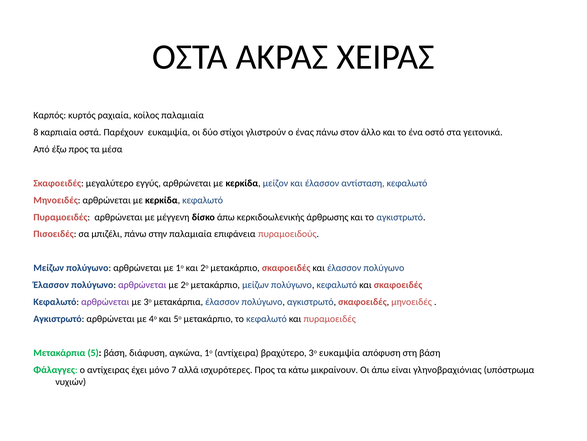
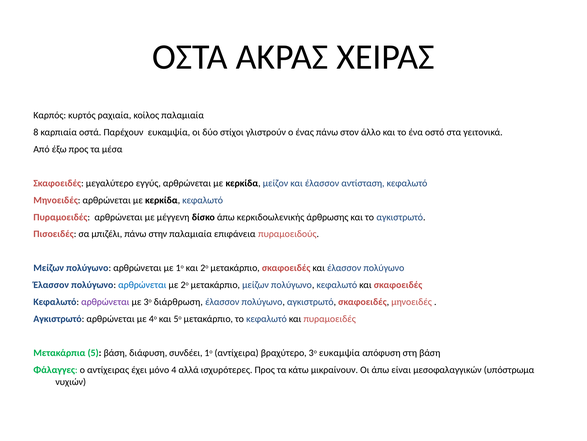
αρθρώνεται colour: purple -> blue (142, 285)
3ο μετακάρπια: μετακάρπια -> διάρθρωση (178, 302)
αγκώνα: αγκώνα -> συνδέει (186, 352)
7: 7 -> 4 (174, 369)
γληνοβραχιόνιας: γληνοβραχιόνιας -> μεσοφαλαγγικών (447, 369)
